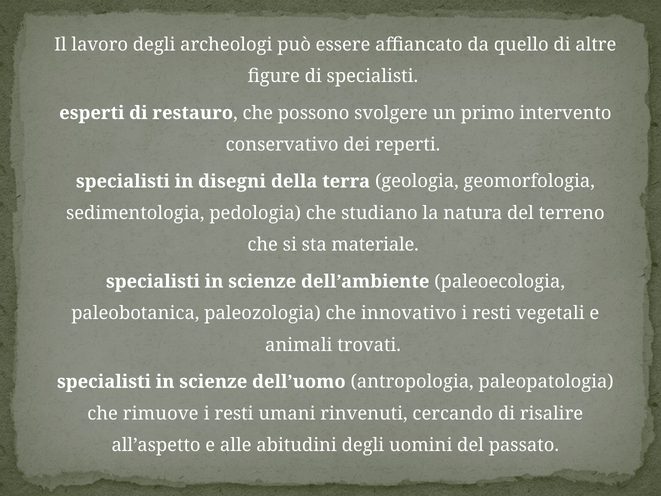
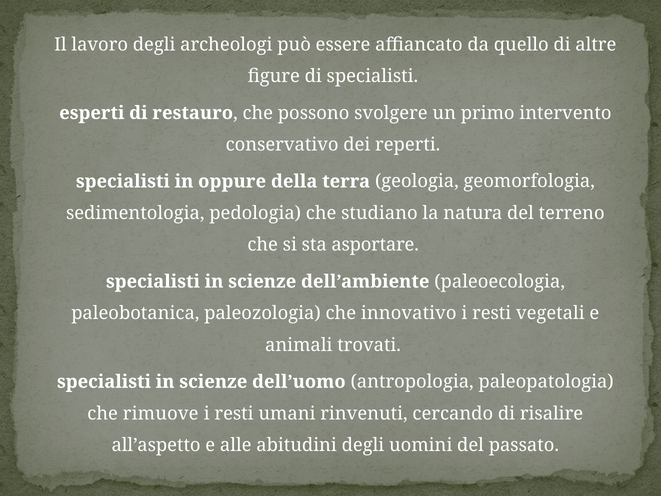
disegni: disegni -> oppure (232, 181)
materiale: materiale -> asportare (375, 245)
